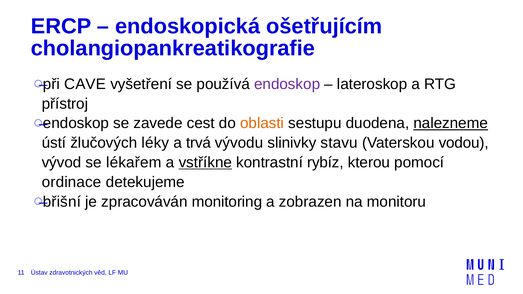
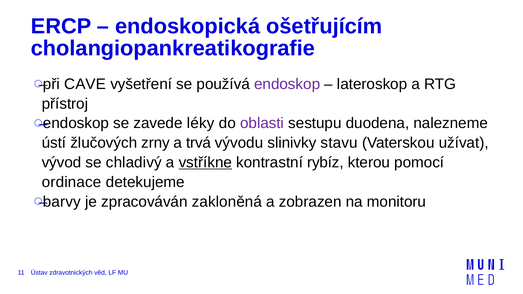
cest: cest -> léky (201, 123)
oblasti colour: orange -> purple (262, 123)
nalezneme underline: present -> none (451, 123)
léky: léky -> zrny (155, 143)
vodou: vodou -> užívat (464, 143)
lékařem: lékařem -> chladivý (134, 163)
břišní: břišní -> barvy (62, 202)
monitoring: monitoring -> zakloněná (227, 202)
